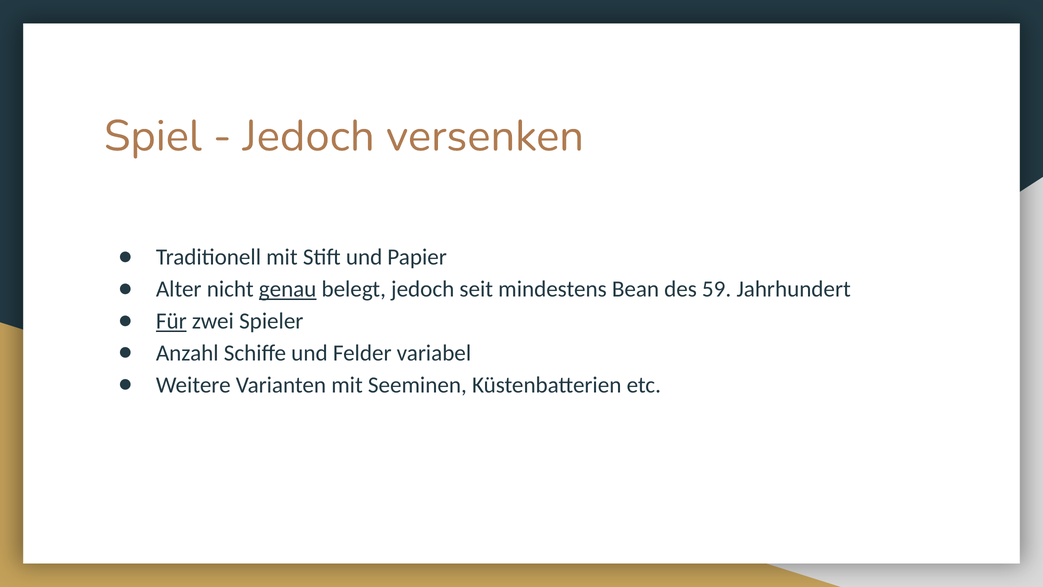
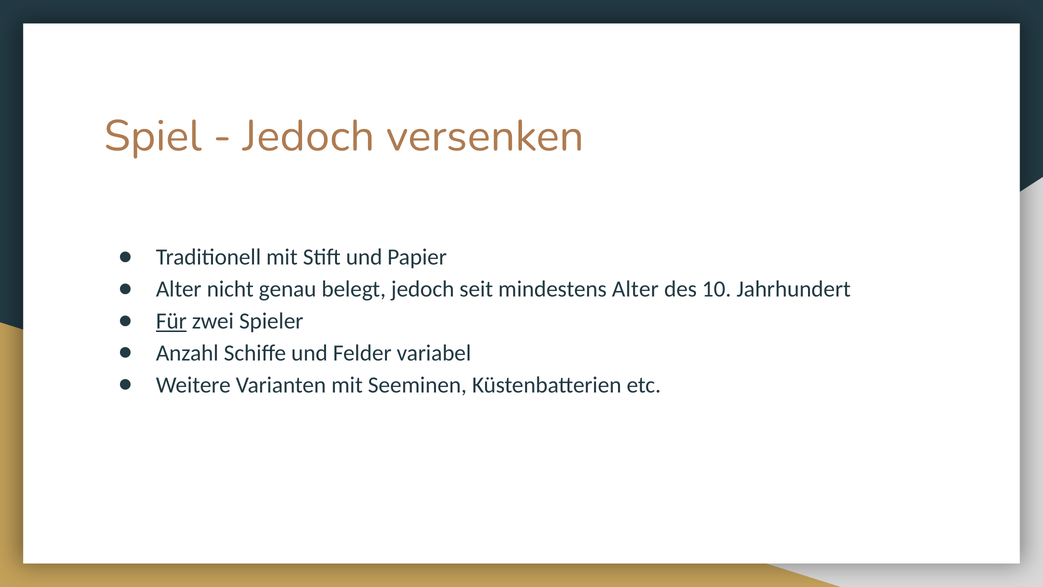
genau underline: present -> none (288, 289)
mindestens Bean: Bean -> Alter (635, 289)
59: 59 -> 10 (717, 289)
